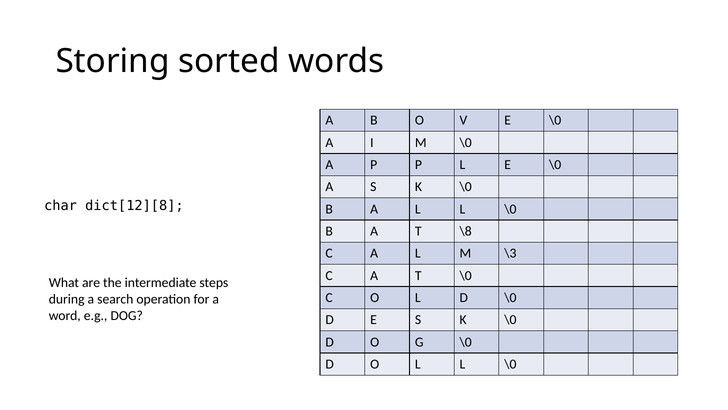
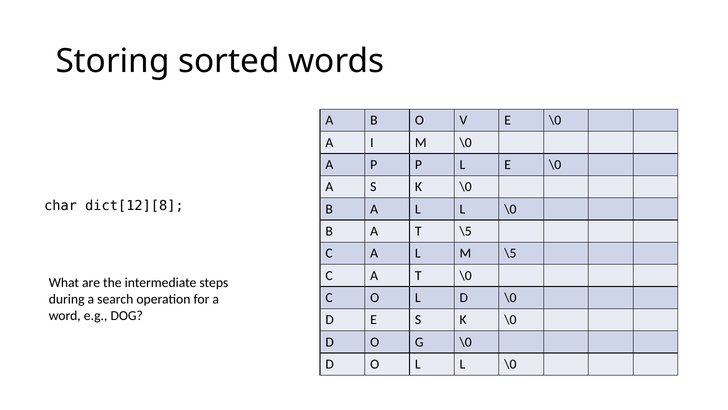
T \8: \8 -> \5 (466, 231)
M \3: \3 -> \5 (510, 253)
